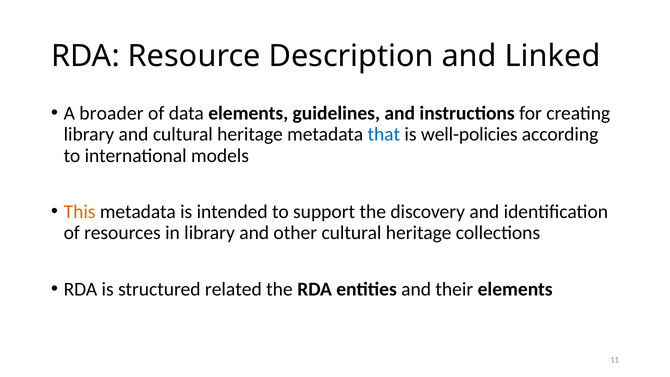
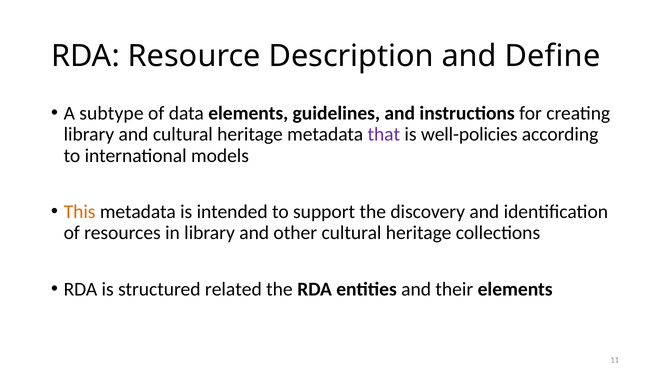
Linked: Linked -> Define (553, 56)
broader: broader -> subtype (111, 113)
that colour: blue -> purple (384, 134)
